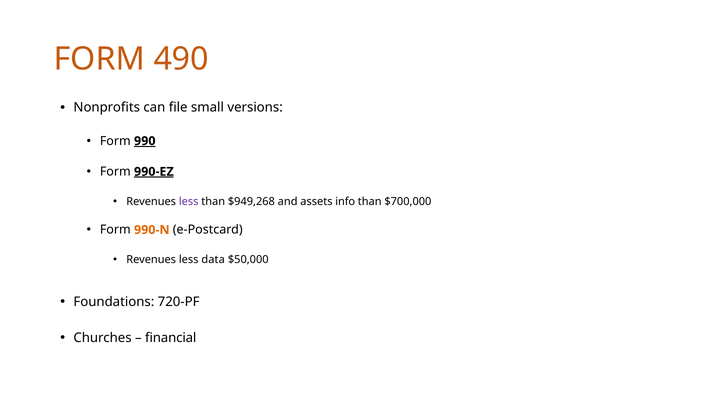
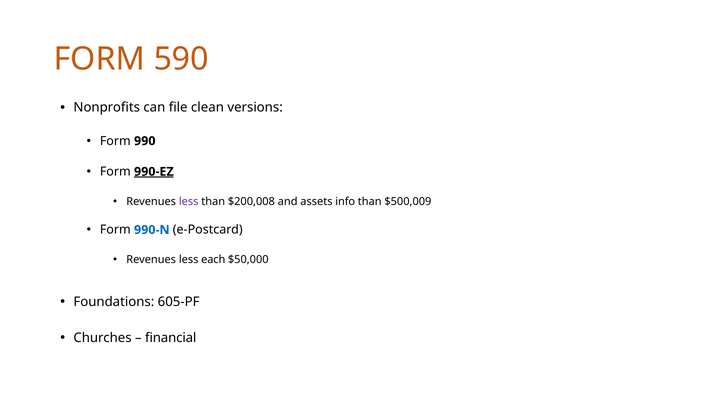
490: 490 -> 590 (181, 59)
small: small -> clean (207, 107)
990 underline: present -> none (145, 141)
$949,268: $949,268 -> $200,008 (251, 201)
$700,000: $700,000 -> $500,009 (408, 201)
990-N colour: orange -> blue (152, 230)
data: data -> each (213, 259)
720-PF: 720-PF -> 605-PF (179, 302)
